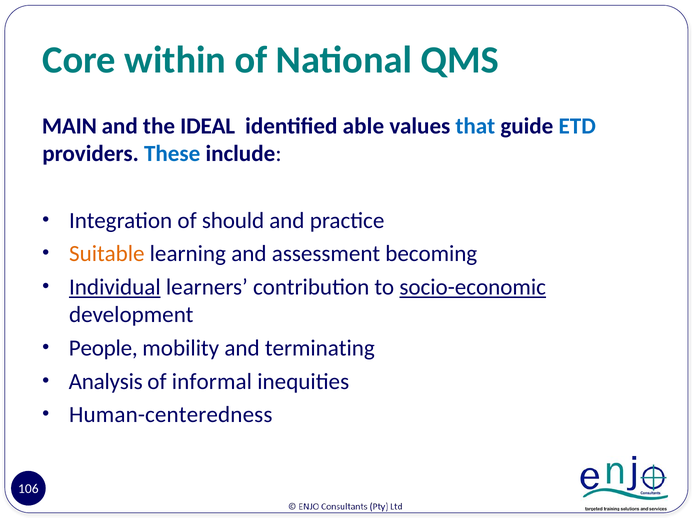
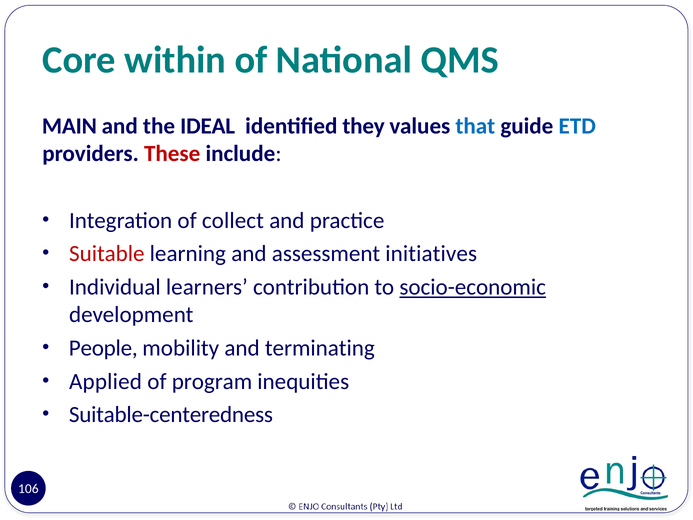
able: able -> they (364, 126)
These colour: blue -> red (172, 154)
should: should -> collect (233, 220)
Suitable colour: orange -> red (107, 254)
becoming: becoming -> initiatives (431, 254)
Individual underline: present -> none (115, 287)
Analysis: Analysis -> Applied (106, 381)
informal: informal -> program (212, 381)
Human-centeredness: Human-centeredness -> Suitable-centeredness (171, 415)
